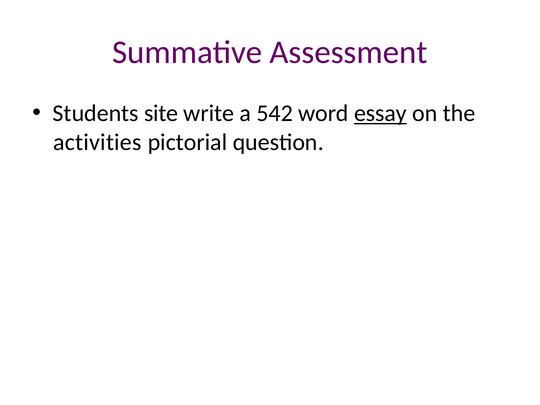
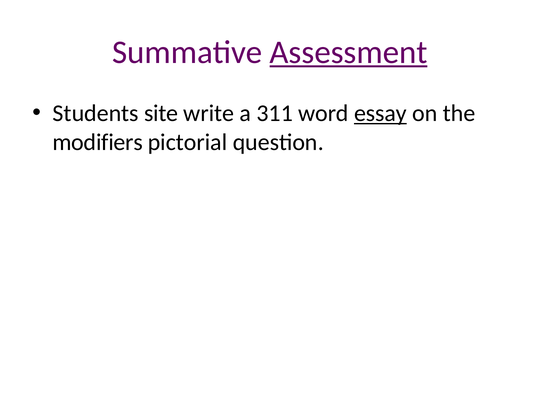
Assessment underline: none -> present (349, 52)
542: 542 -> 311 (275, 113)
activities: activities -> modifiers (98, 142)
